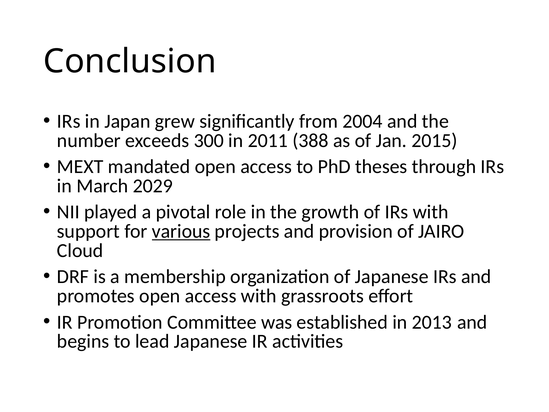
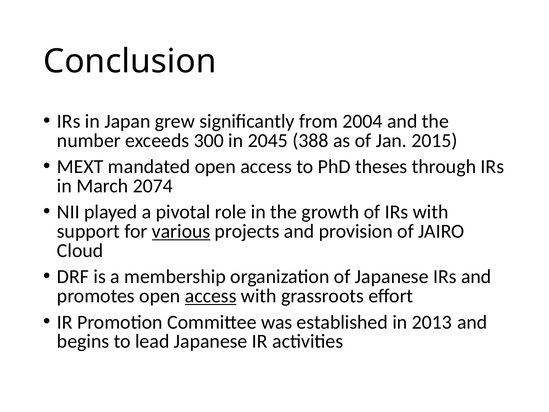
2011: 2011 -> 2045 (268, 140)
2029: 2029 -> 2074 (153, 186)
access underline: none -> present (211, 296)
